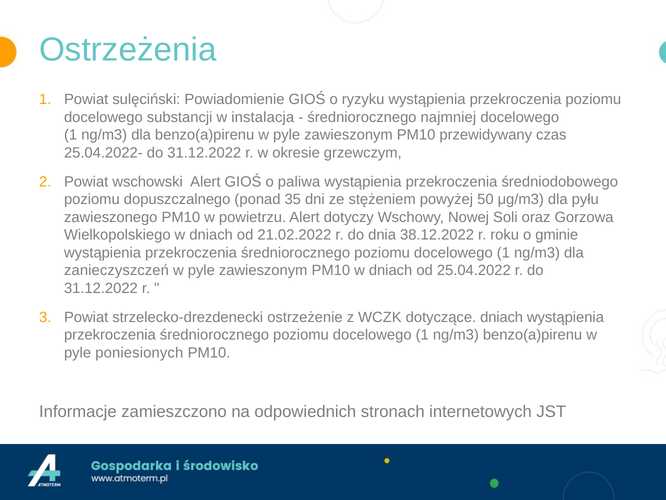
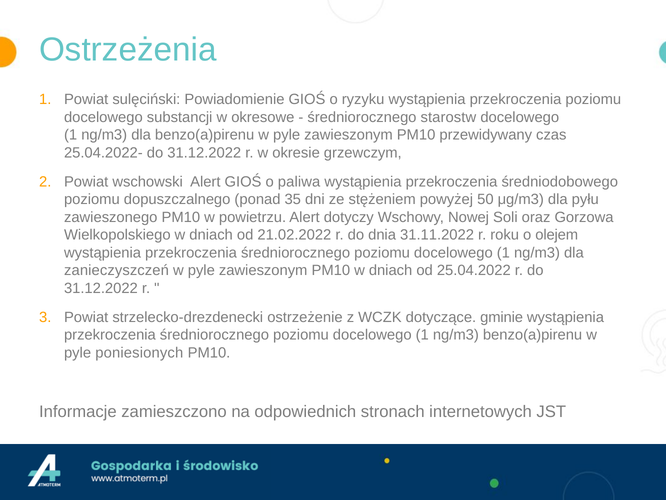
instalacja: instalacja -> okresowe (263, 117)
najmniej: najmniej -> starostw (448, 117)
38.12.2022: 38.12.2022 -> 31.11.2022 (437, 235)
gminie: gminie -> olejem (557, 235)
dotyczące dniach: dniach -> gminie (502, 317)
